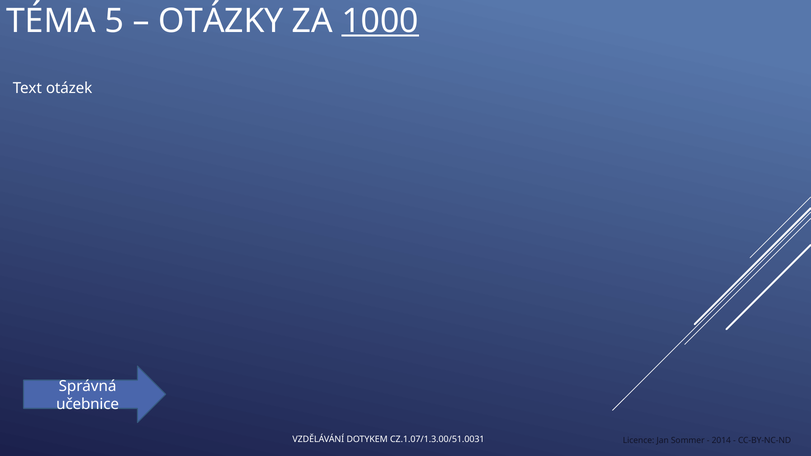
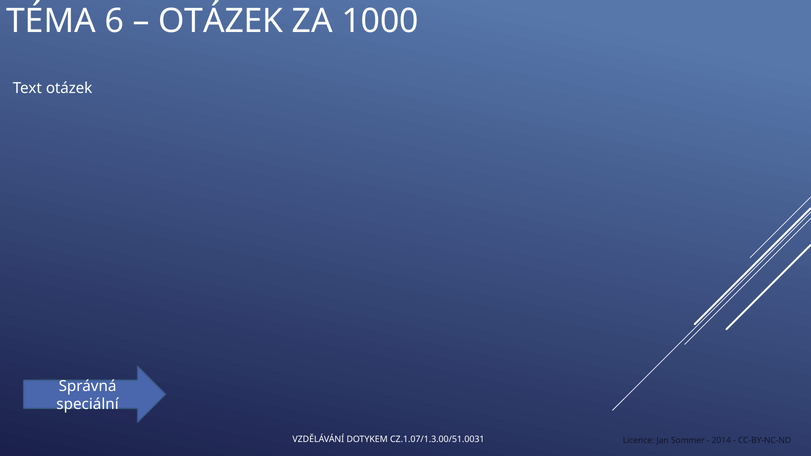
5: 5 -> 6 (114, 21)
OTÁZKY: OTÁZKY -> OTÁZEK (221, 21)
1000 underline: present -> none (380, 21)
učebnice: učebnice -> speciální (88, 405)
